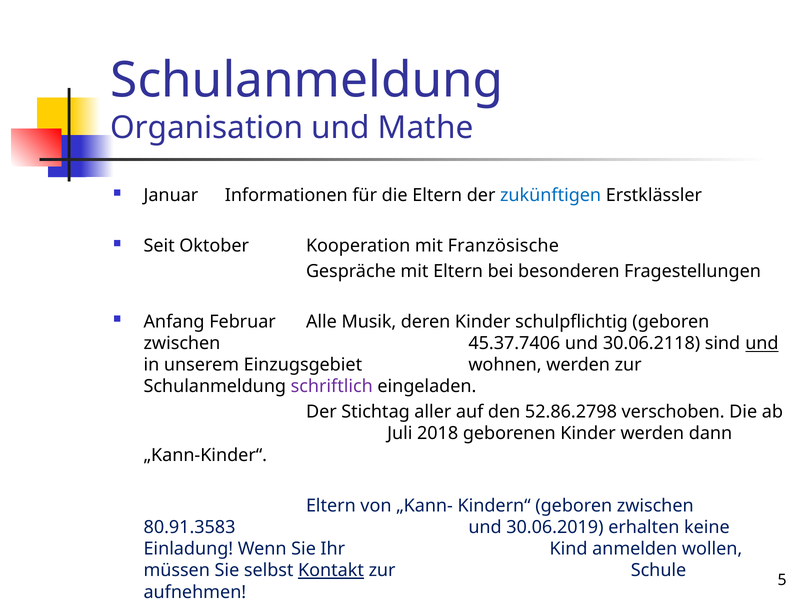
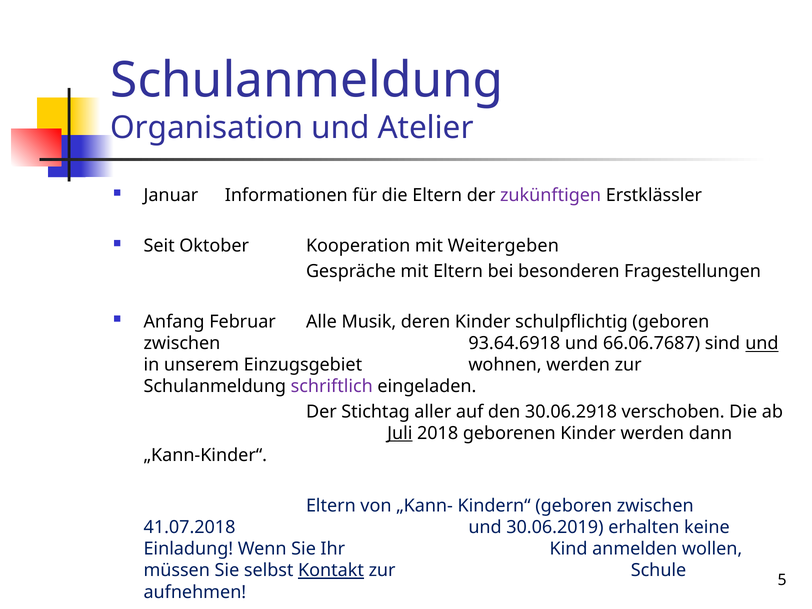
Mathe: Mathe -> Atelier (426, 128)
zukünftigen colour: blue -> purple (551, 195)
Französische: Französische -> Weitergeben (503, 246)
45.37.7406: 45.37.7406 -> 93.64.6918 (514, 343)
30.06.2118: 30.06.2118 -> 66.06.7687 (652, 343)
52.86.2798: 52.86.2798 -> 30.06.2918 (571, 412)
Juli underline: none -> present (400, 433)
80.91.3583: 80.91.3583 -> 41.07.2018 (190, 527)
